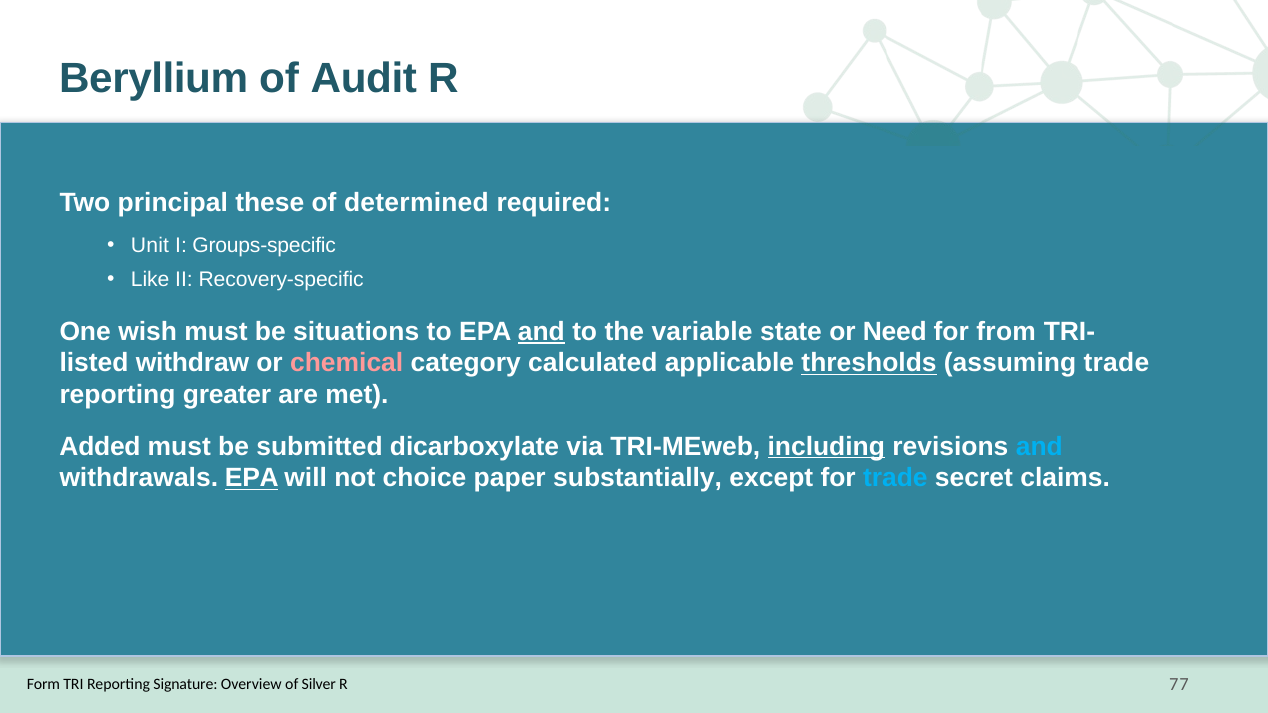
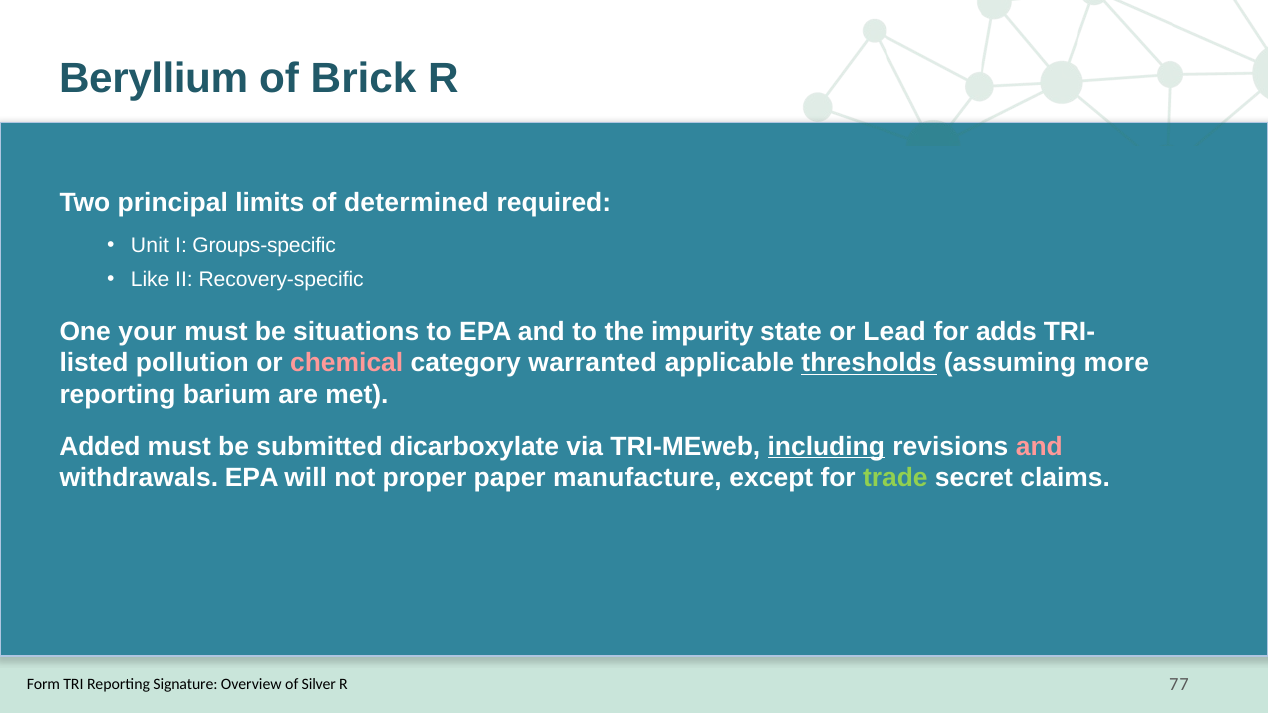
Audit: Audit -> Brick (364, 79)
these: these -> limits (270, 203)
wish: wish -> your (147, 331)
and underline: present -> none (541, 331)
variable: variable -> impurity (702, 331)
Need: Need -> Lead (895, 331)
from: from -> adds (1006, 331)
withdraw: withdraw -> pollution (192, 363)
calculated: calculated -> warranted (593, 363)
assuming trade: trade -> more (1116, 363)
greater: greater -> barium (227, 395)
and colour: light blue -> pink (1039, 446)
EPA underline: present -> none (252, 478)
choice: choice -> proper (425, 478)
substantially: substantially -> manufacture (637, 478)
trade colour: light blue -> light green (895, 478)
